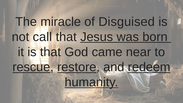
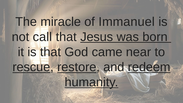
Disguised: Disguised -> Immanuel (127, 22)
